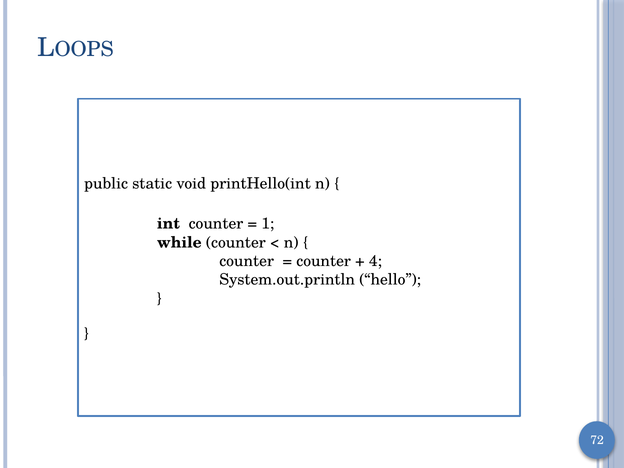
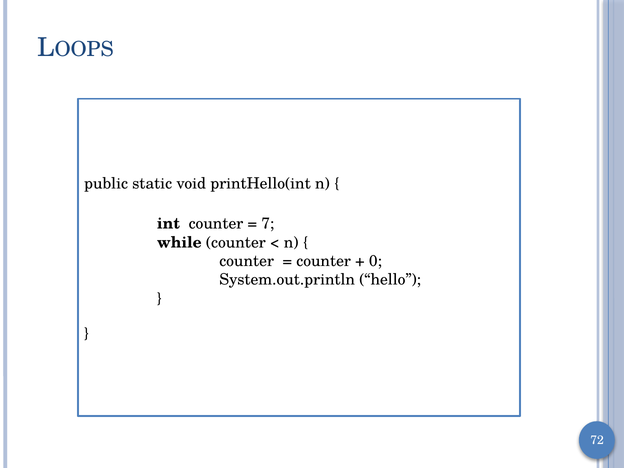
1: 1 -> 7 (268, 224)
4: 4 -> 0 (375, 261)
